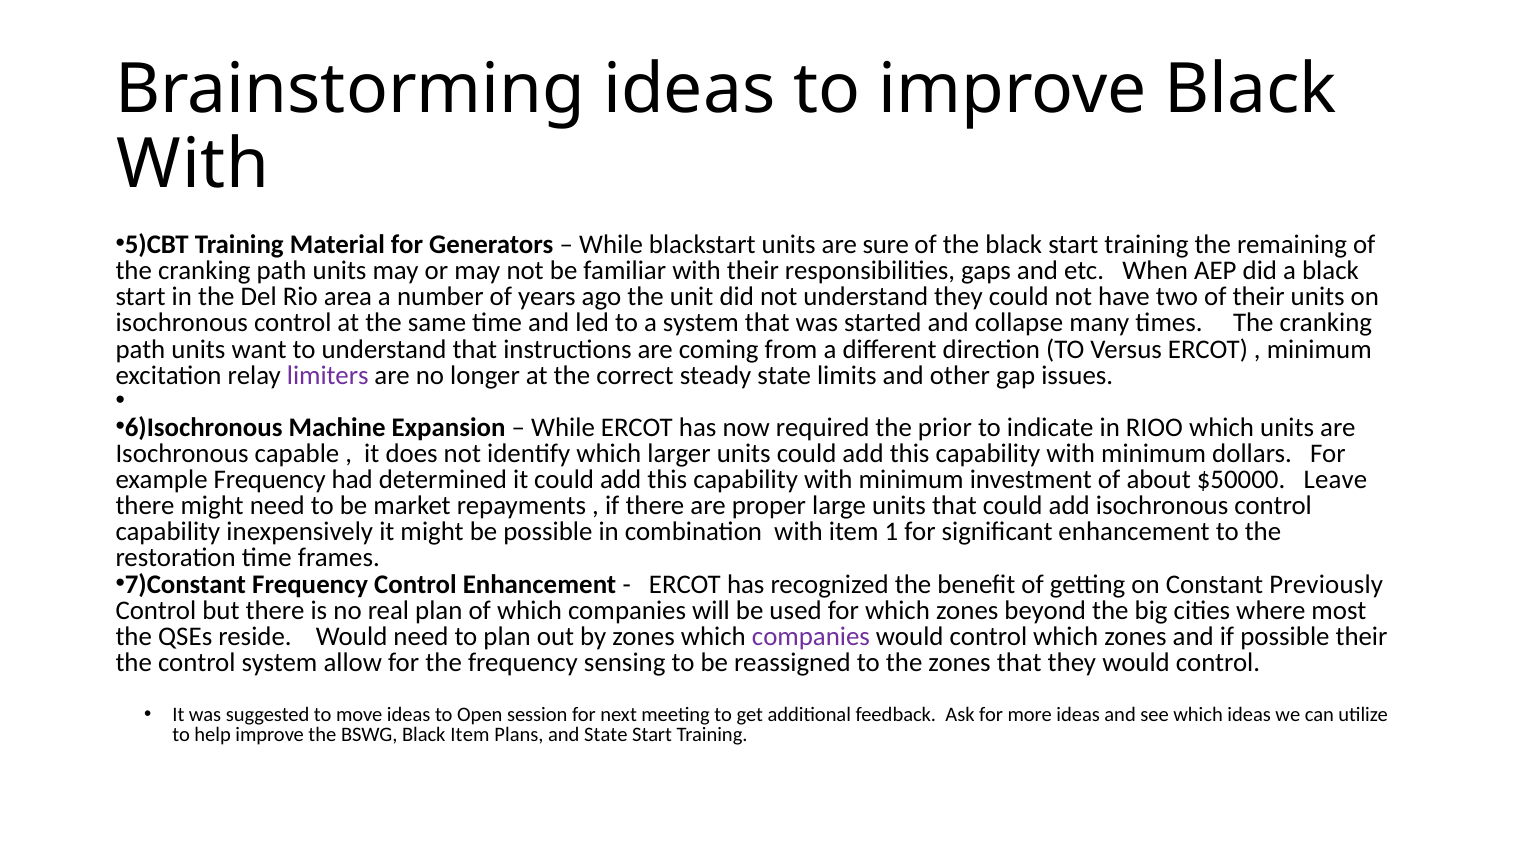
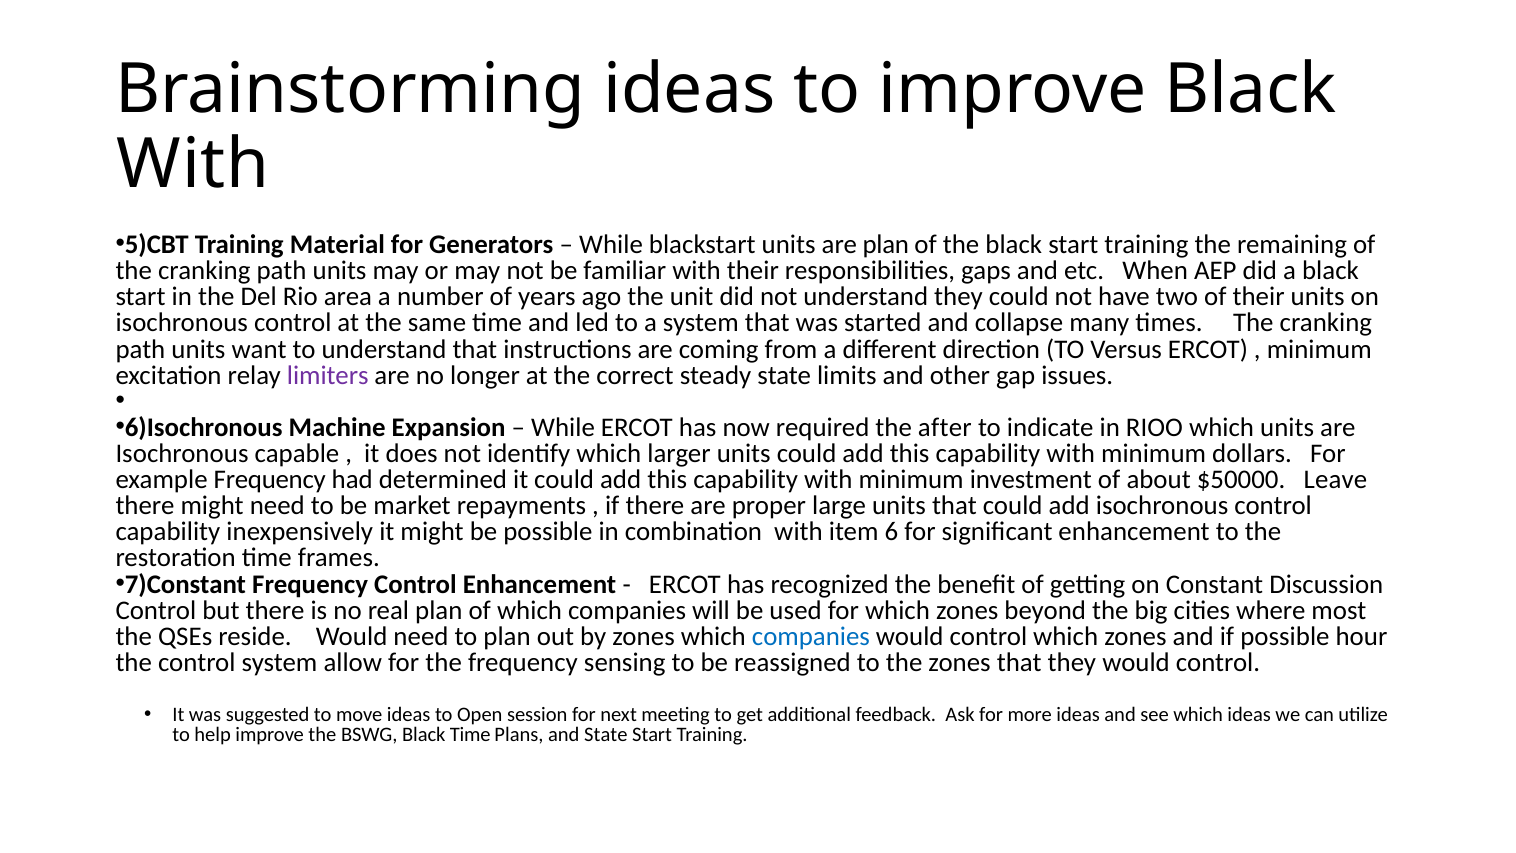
are sure: sure -> plan (886, 245)
prior: prior -> after (945, 427)
1: 1 -> 6 (891, 532)
Previously: Previously -> Discussion (1326, 584)
companies colour: purple -> blue (811, 636)
possible their: their -> hour (1361, 636)
Black Item: Item -> Time (470, 735)
